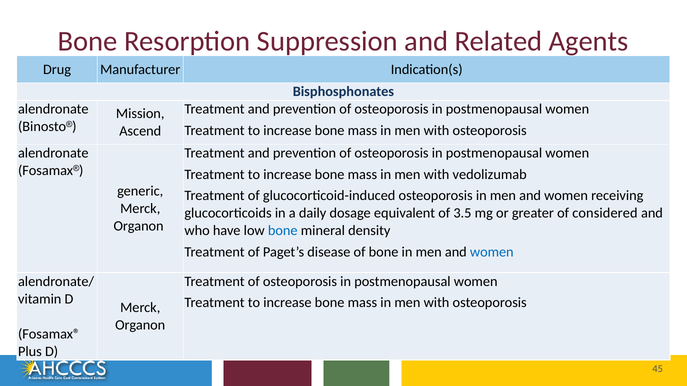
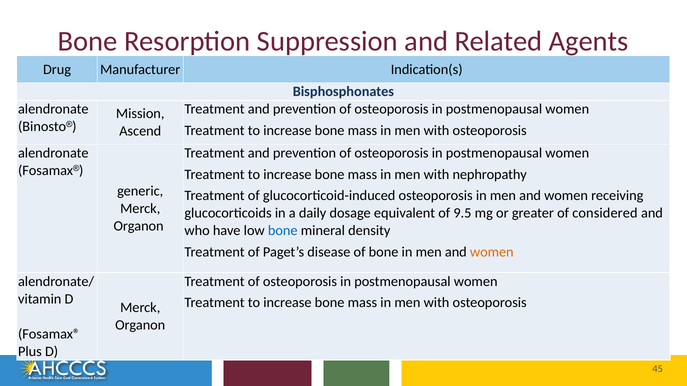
vedolizumab: vedolizumab -> nephropathy (490, 175)
3.5: 3.5 -> 9.5 (462, 214)
women colour: blue -> orange (492, 252)
